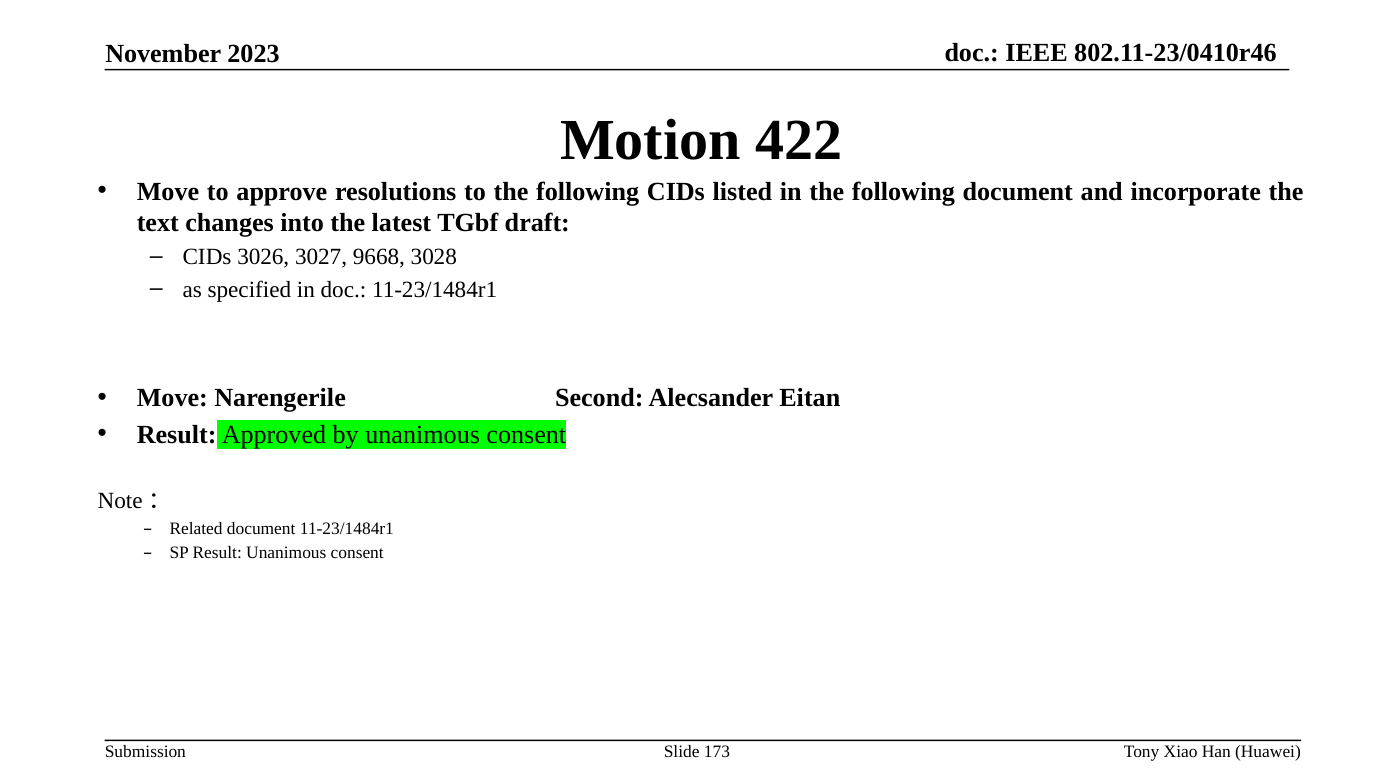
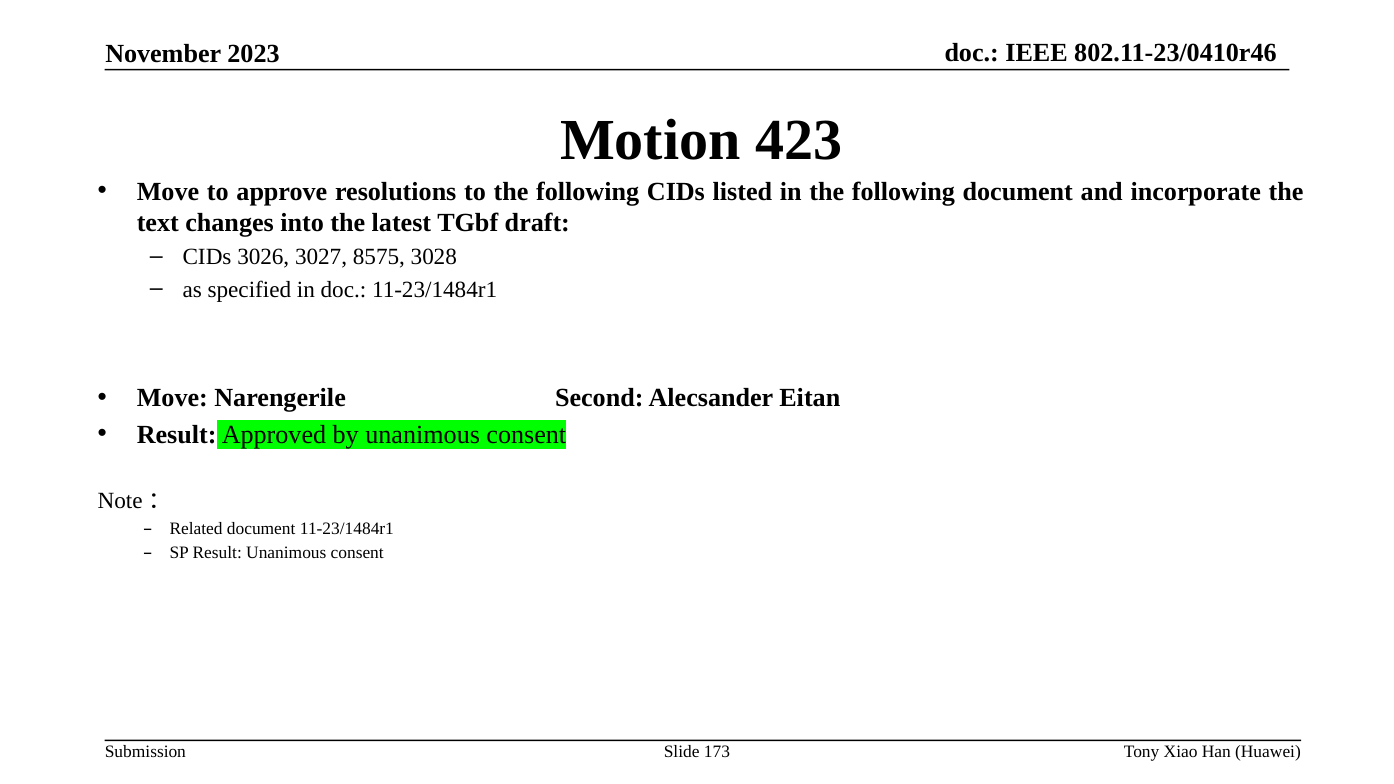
422: 422 -> 423 (799, 140)
9668: 9668 -> 8575 (379, 257)
